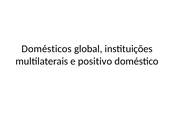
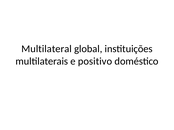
Domésticos: Domésticos -> Multilateral (47, 49)
